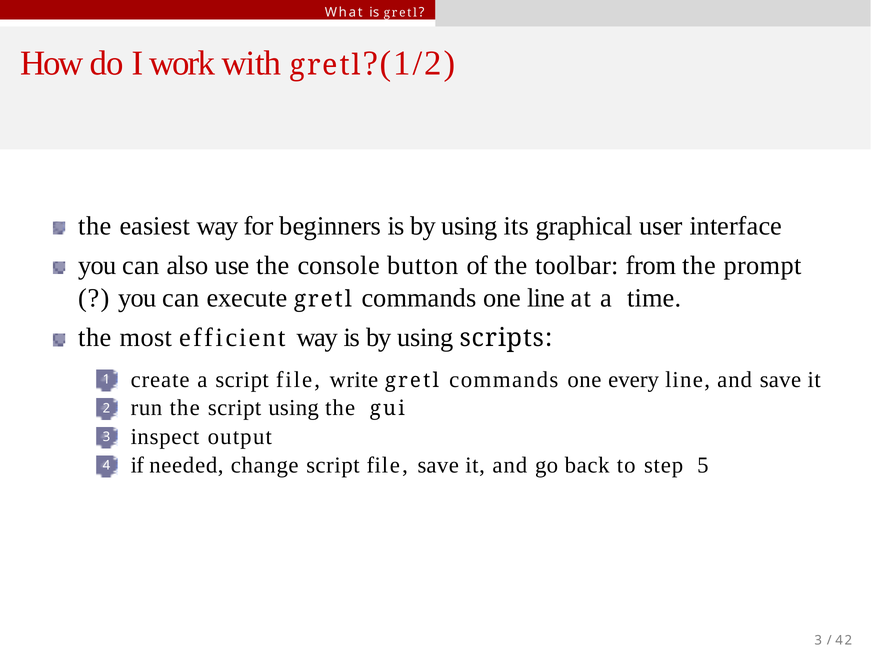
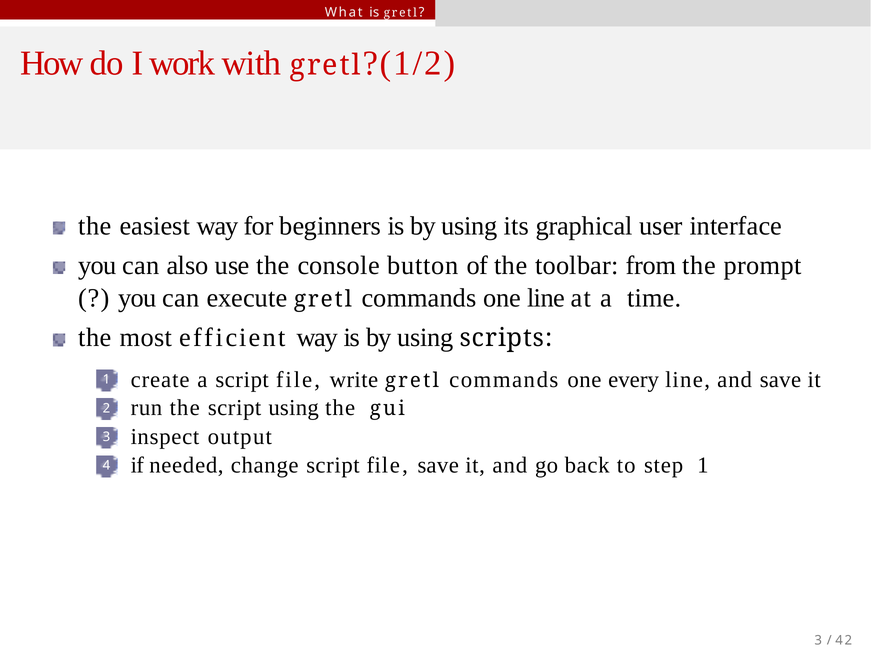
step 5: 5 -> 1 (703, 465)
